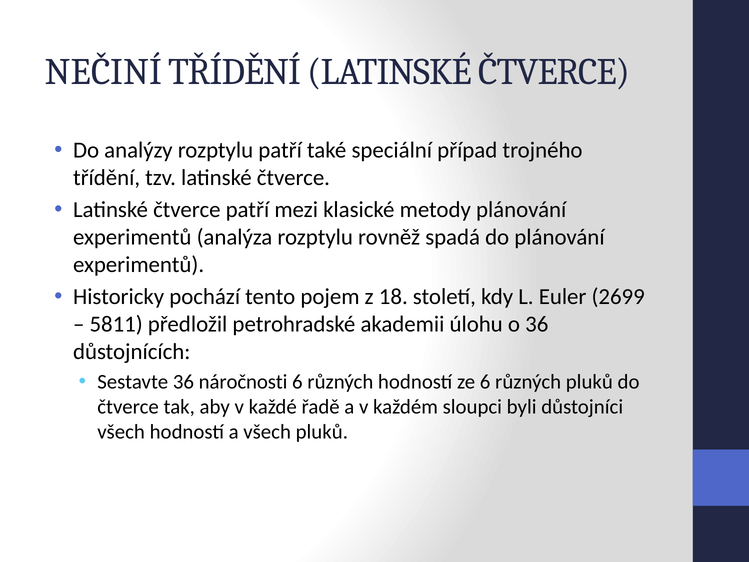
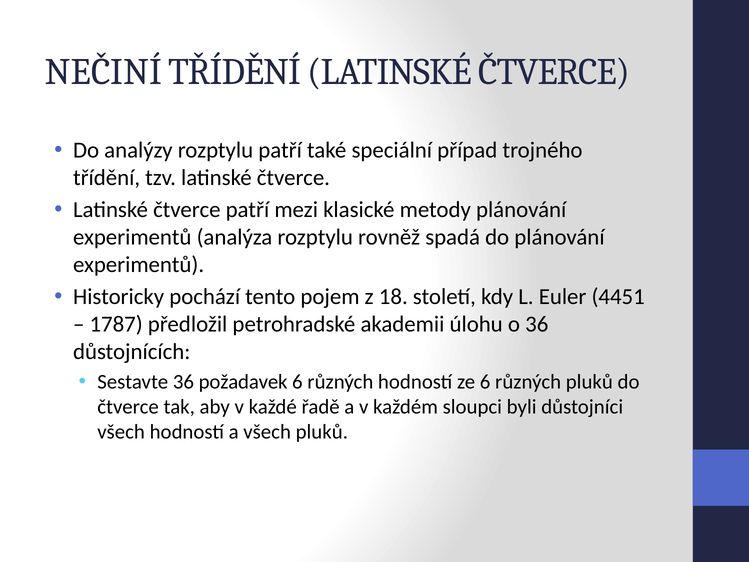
2699: 2699 -> 4451 (618, 297)
5811: 5811 -> 1787 (116, 324)
náročnosti: náročnosti -> požadavek (243, 382)
